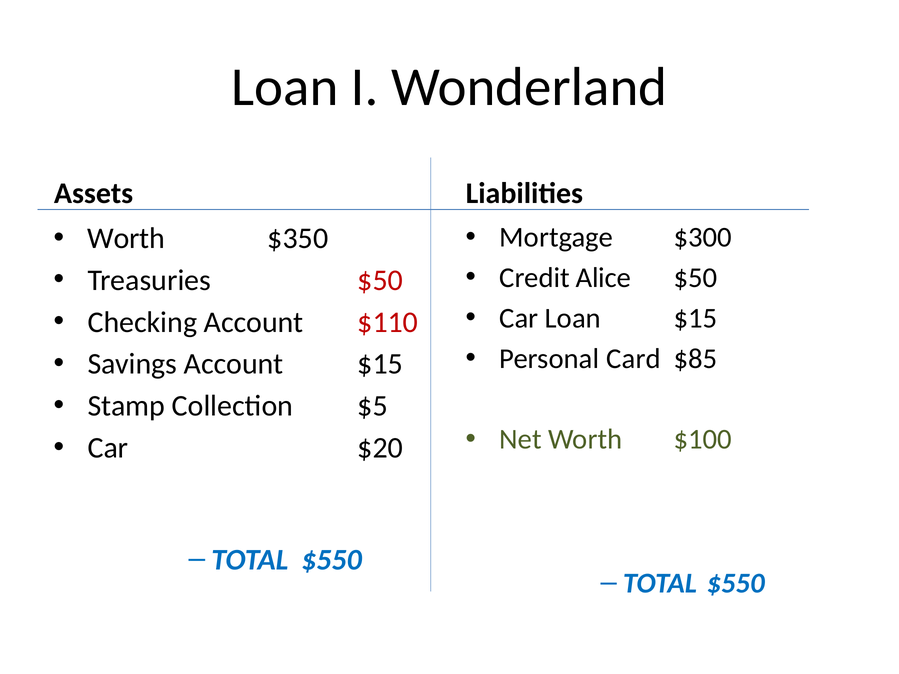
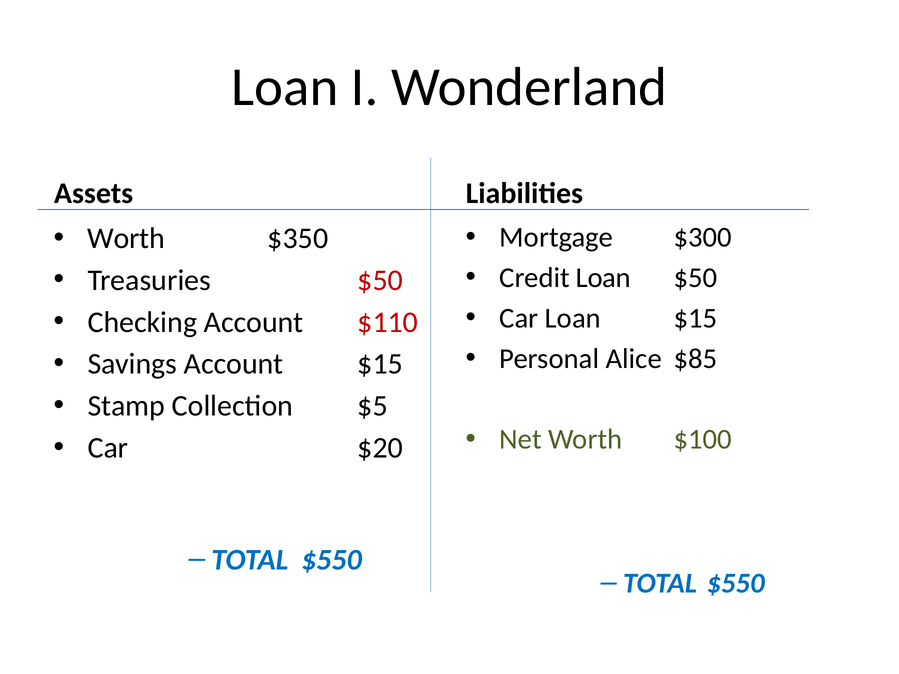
Credit Alice: Alice -> Loan (603, 278)
Card: Card -> Alice (634, 359)
